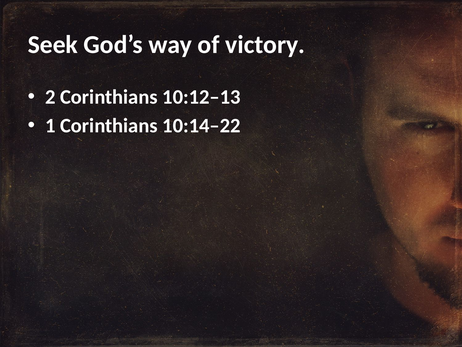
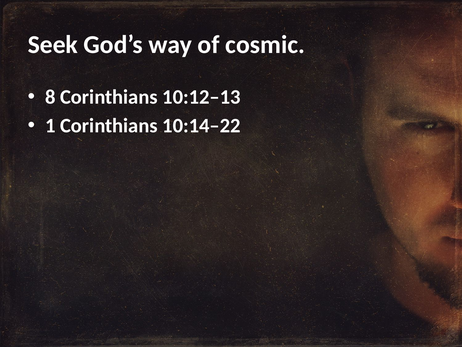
victory: victory -> cosmic (265, 45)
2: 2 -> 8 (50, 97)
